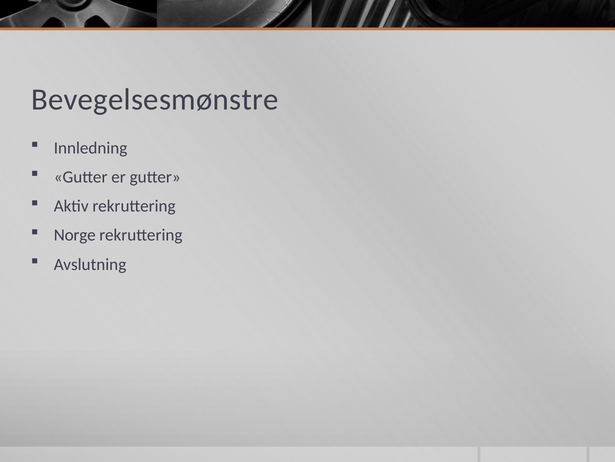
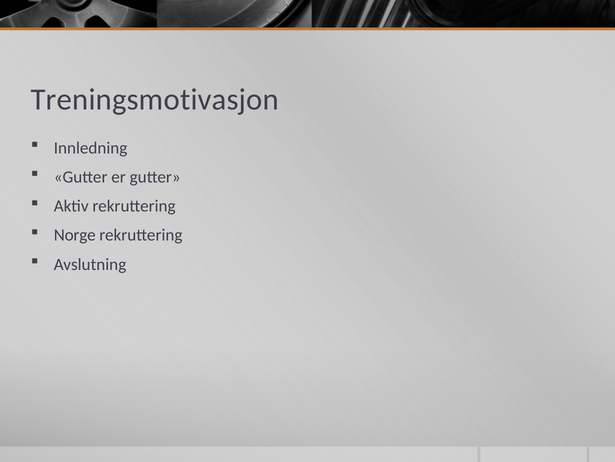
Bevegelsesmønstre: Bevegelsesmønstre -> Treningsmotivasjon (155, 100)
